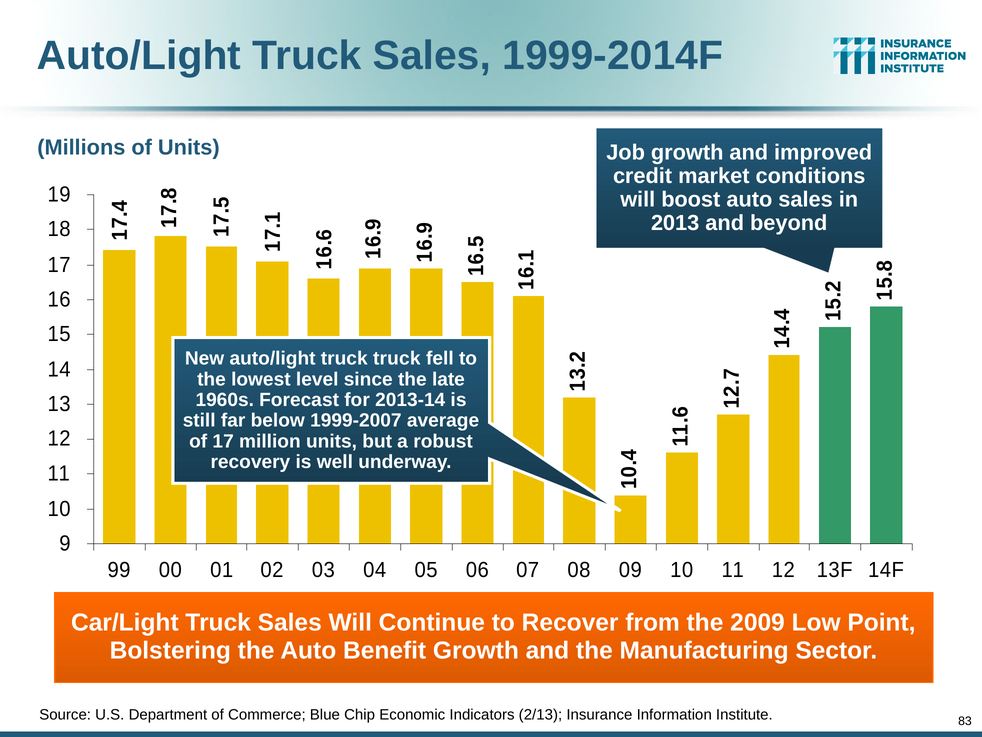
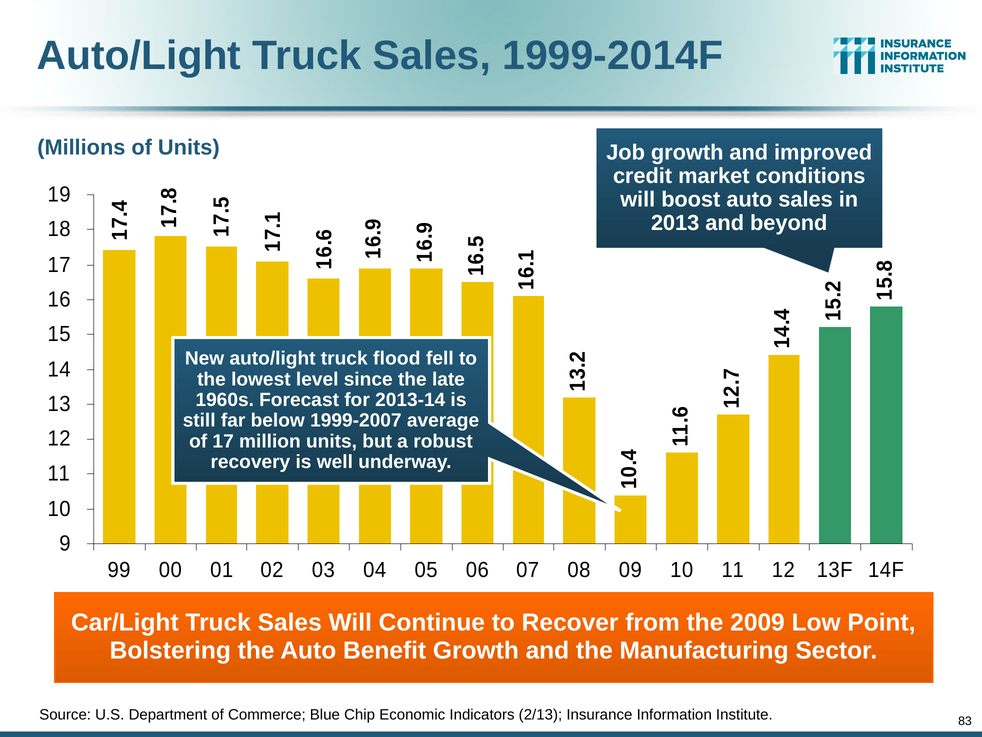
truck truck: truck -> flood (397, 358)
